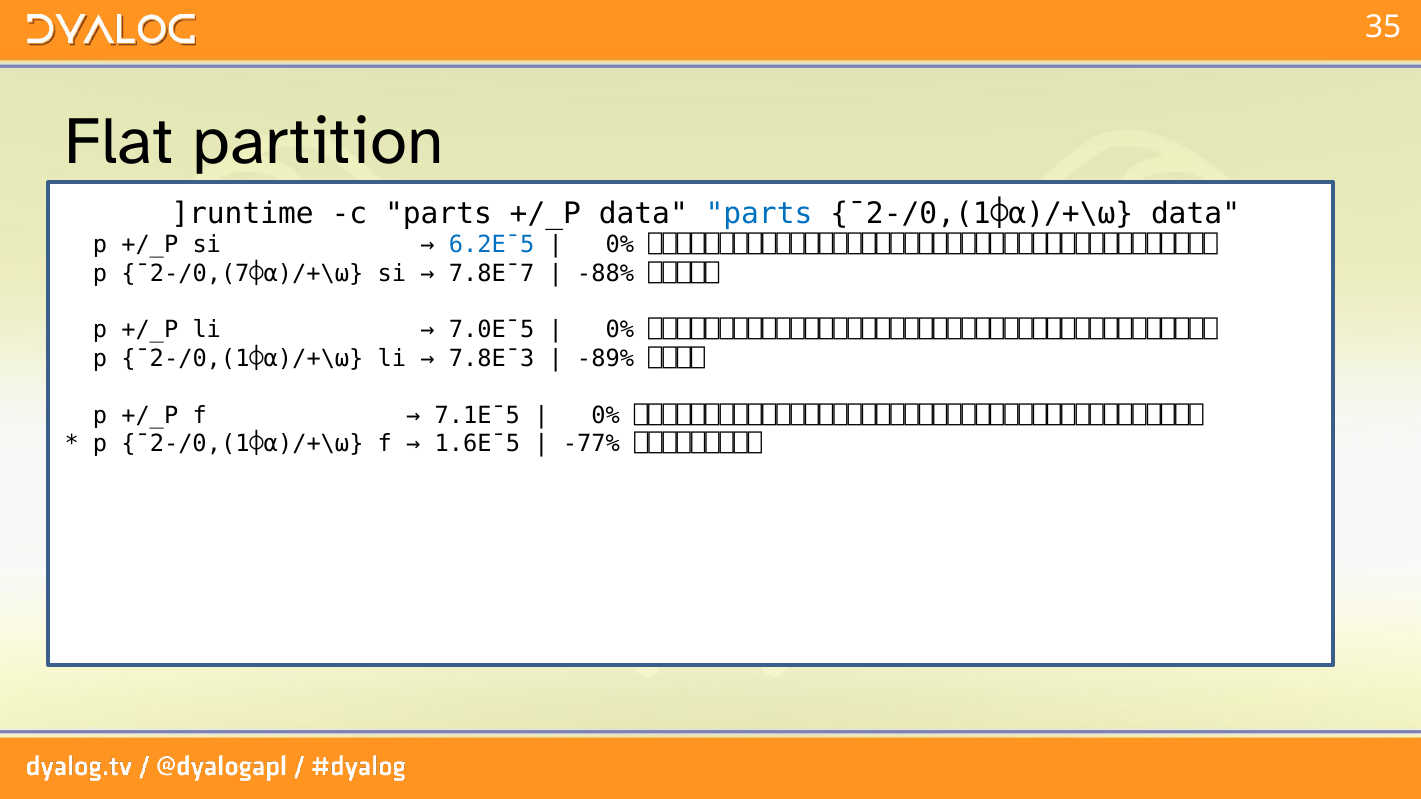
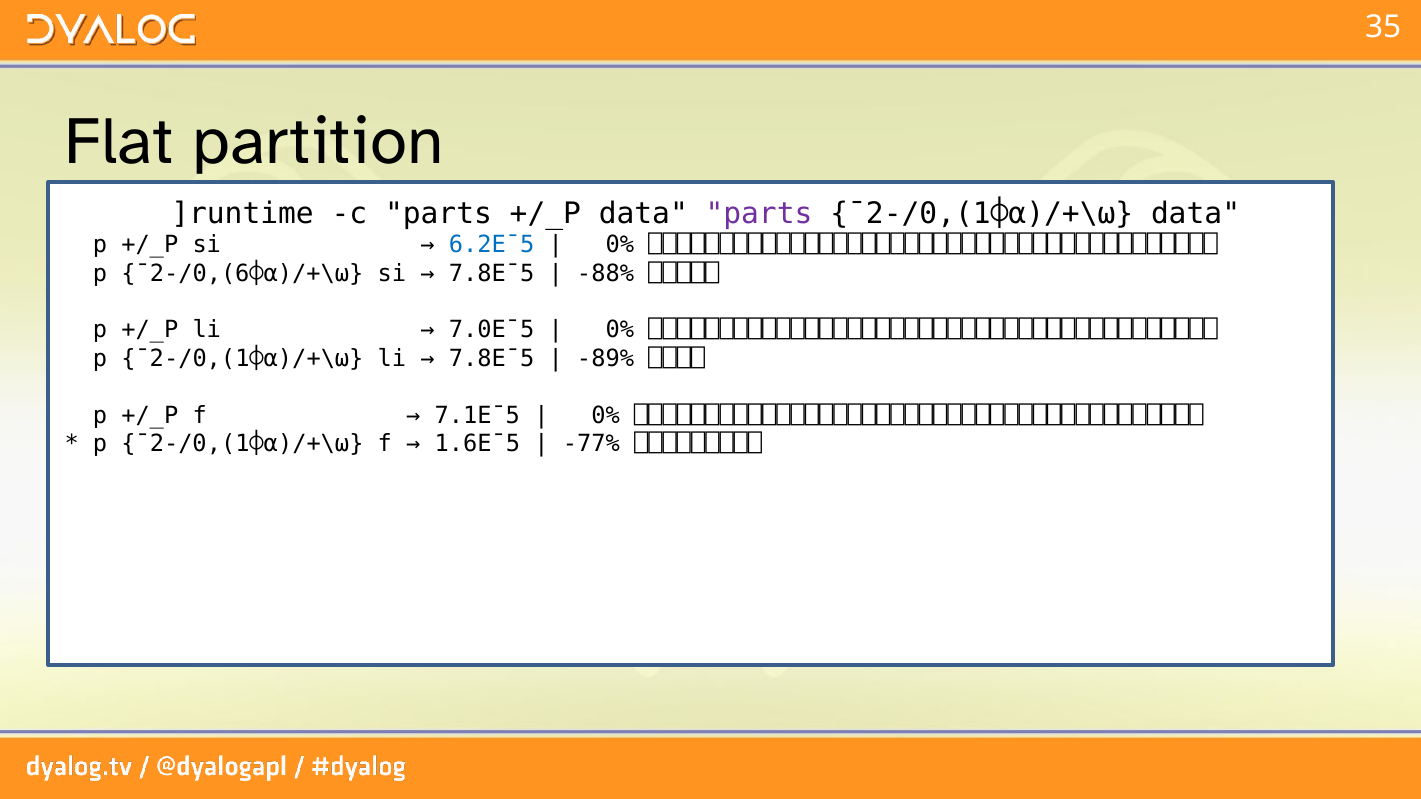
parts colour: blue -> purple (759, 213)
¯2-/0,(7⌽⍺)/+\⍵: ¯2-/0,(7⌽⍺)/+\⍵ -> ¯2-/0,(6⌽⍺)/+\⍵ (242, 273)
7.8E¯7: 7.8E¯7 -> 7.8E¯5 (492, 273)
7.8E¯3: 7.8E¯3 -> 7.8E¯5 (492, 359)
